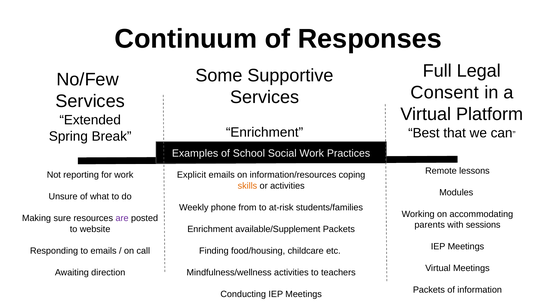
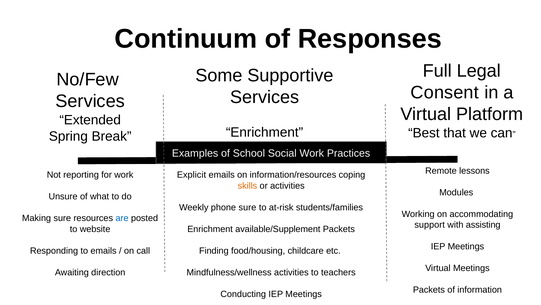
phone from: from -> sure (247, 207)
are colour: purple -> blue (122, 218)
parents: parents -> support (430, 224)
sessions: sessions -> assisting (483, 224)
